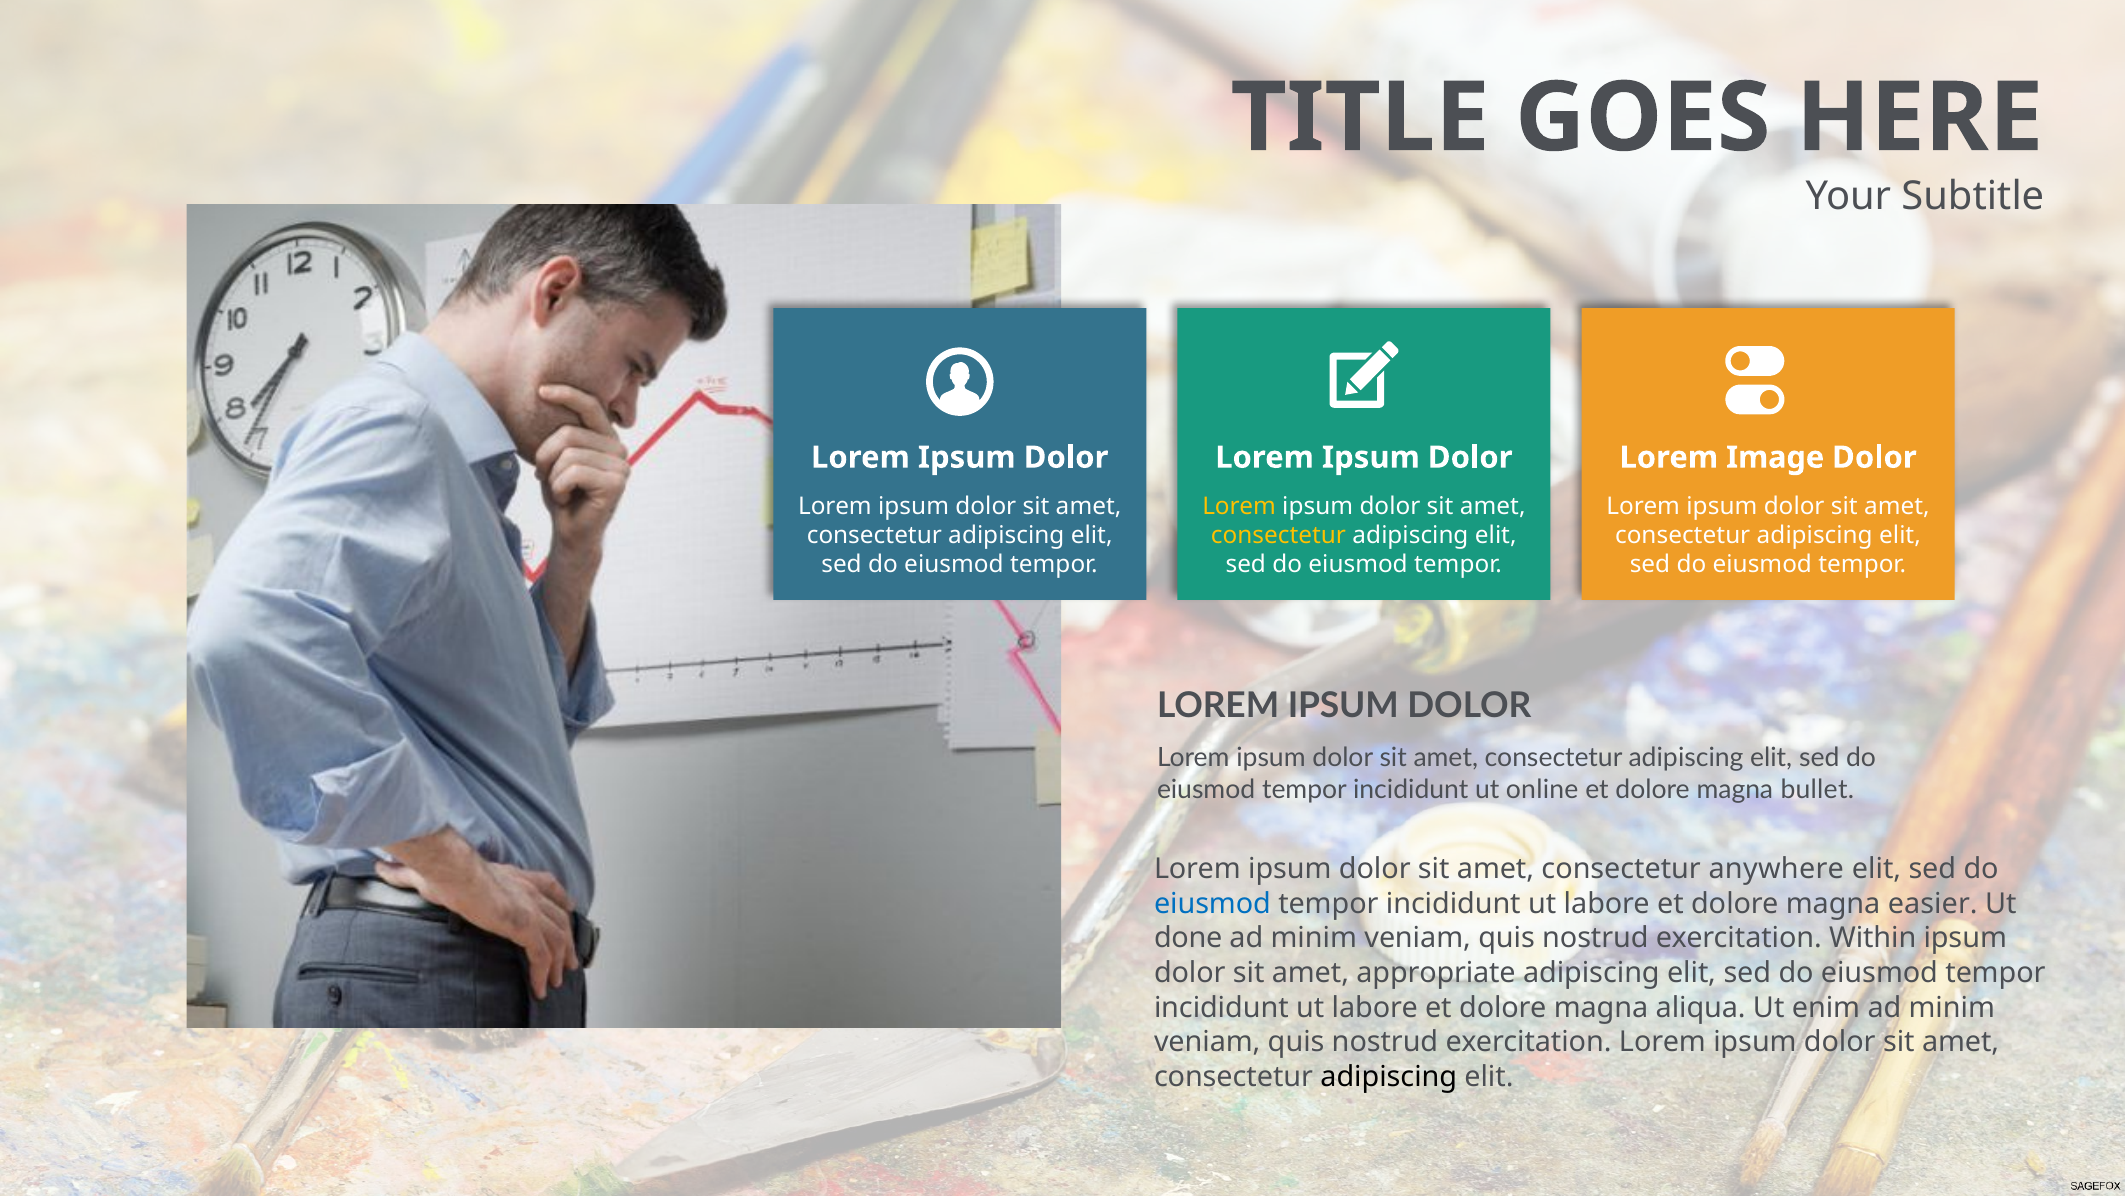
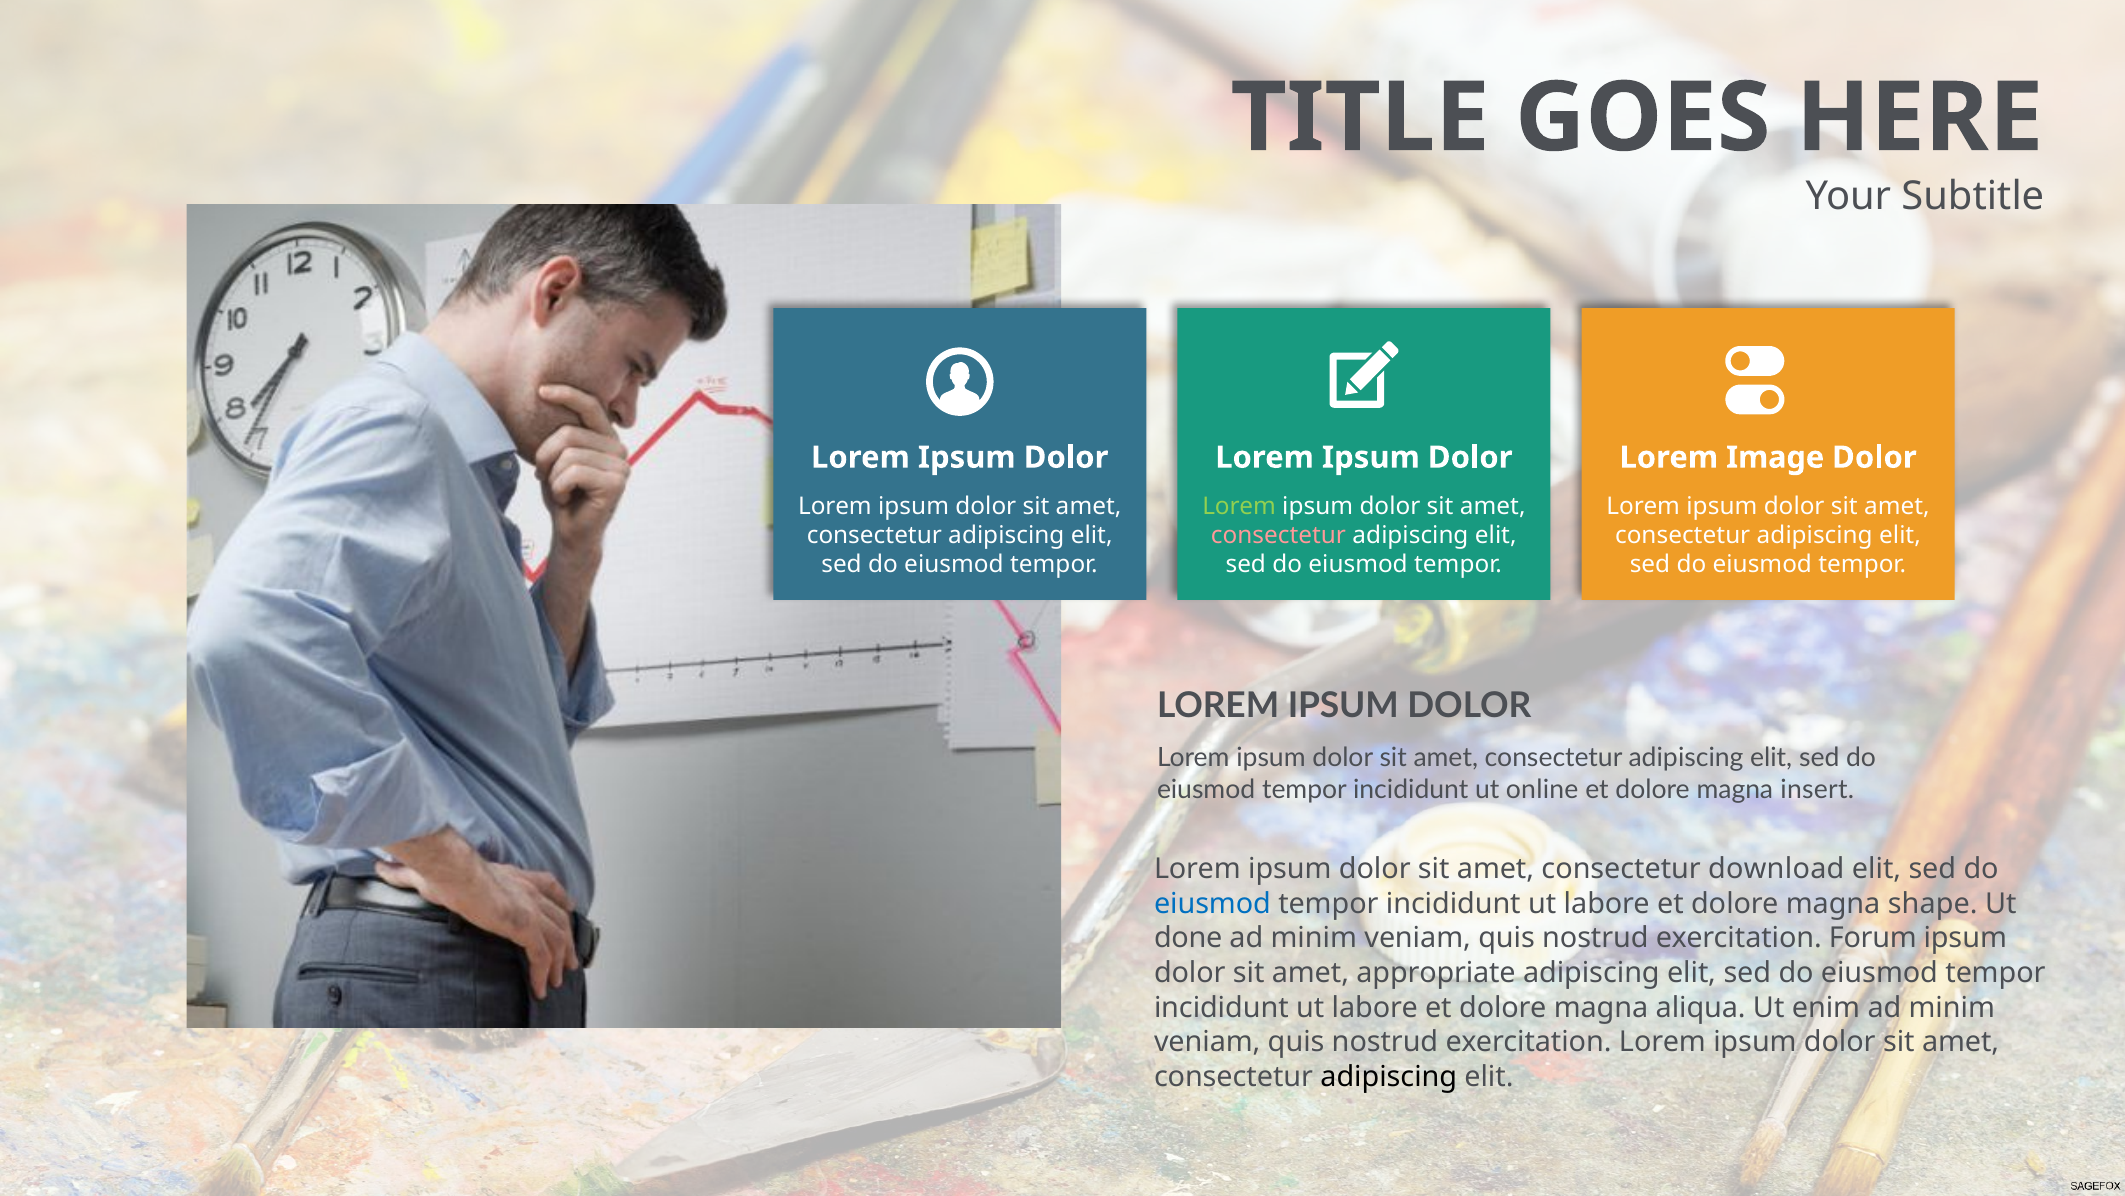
Lorem colour: yellow -> light green (1239, 506)
consectetur colour: yellow -> pink (1278, 535)
bullet: bullet -> insert (1817, 789)
anywhere: anywhere -> download (1776, 869)
easier: easier -> shape (1933, 903)
Within: Within -> Forum (1873, 938)
